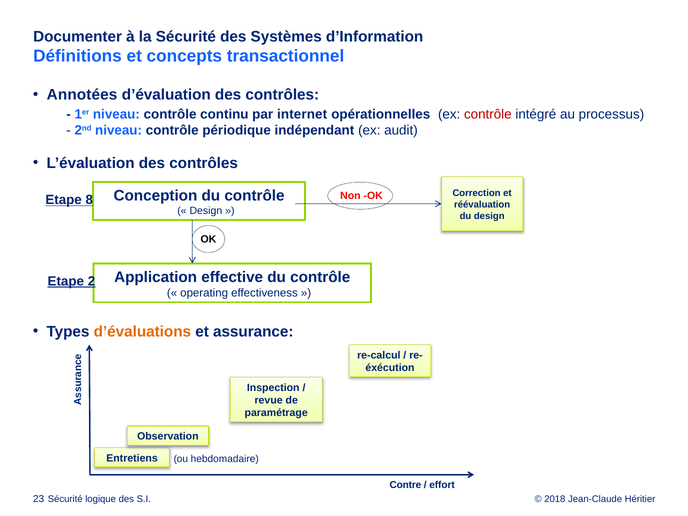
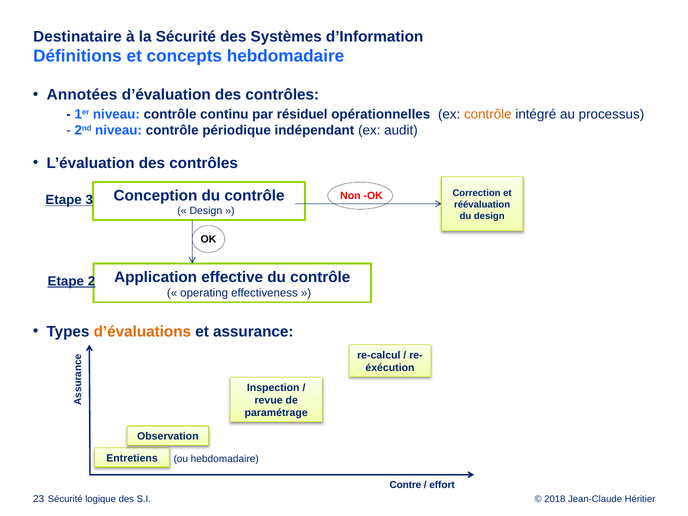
Documenter: Documenter -> Destinataire (77, 37)
concepts transactionnel: transactionnel -> hebdomadaire (286, 56)
internet: internet -> résiduel (302, 114)
contrôle colour: red -> orange (488, 114)
8: 8 -> 3 (89, 200)
